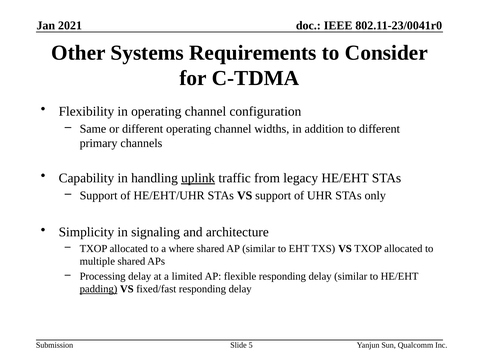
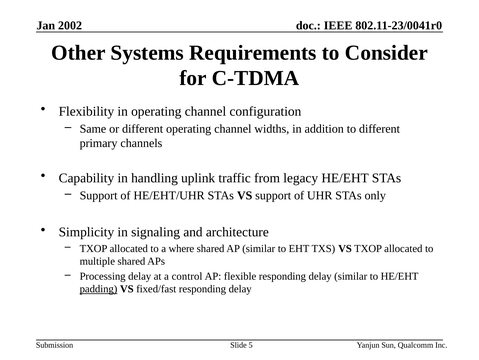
2021: 2021 -> 2002 (70, 26)
uplink underline: present -> none (198, 178)
limited: limited -> control (187, 276)
